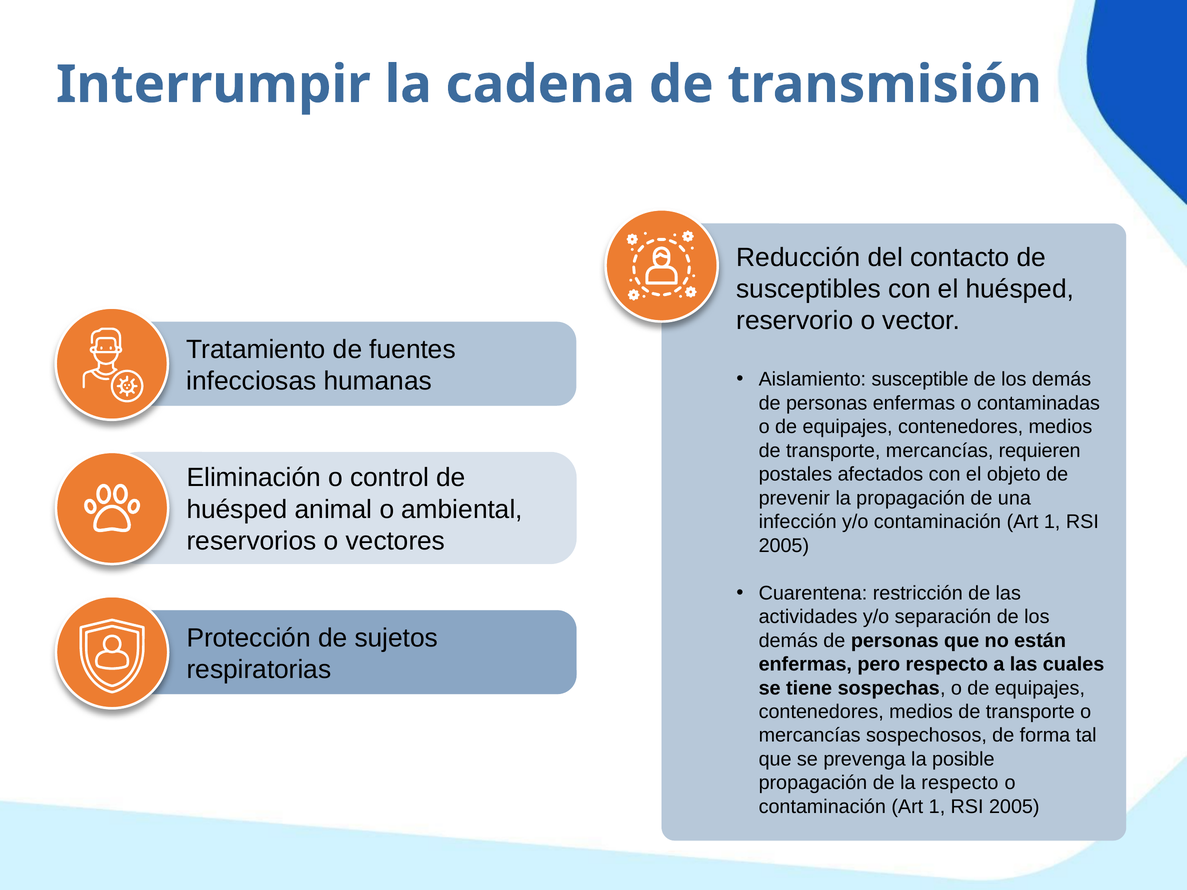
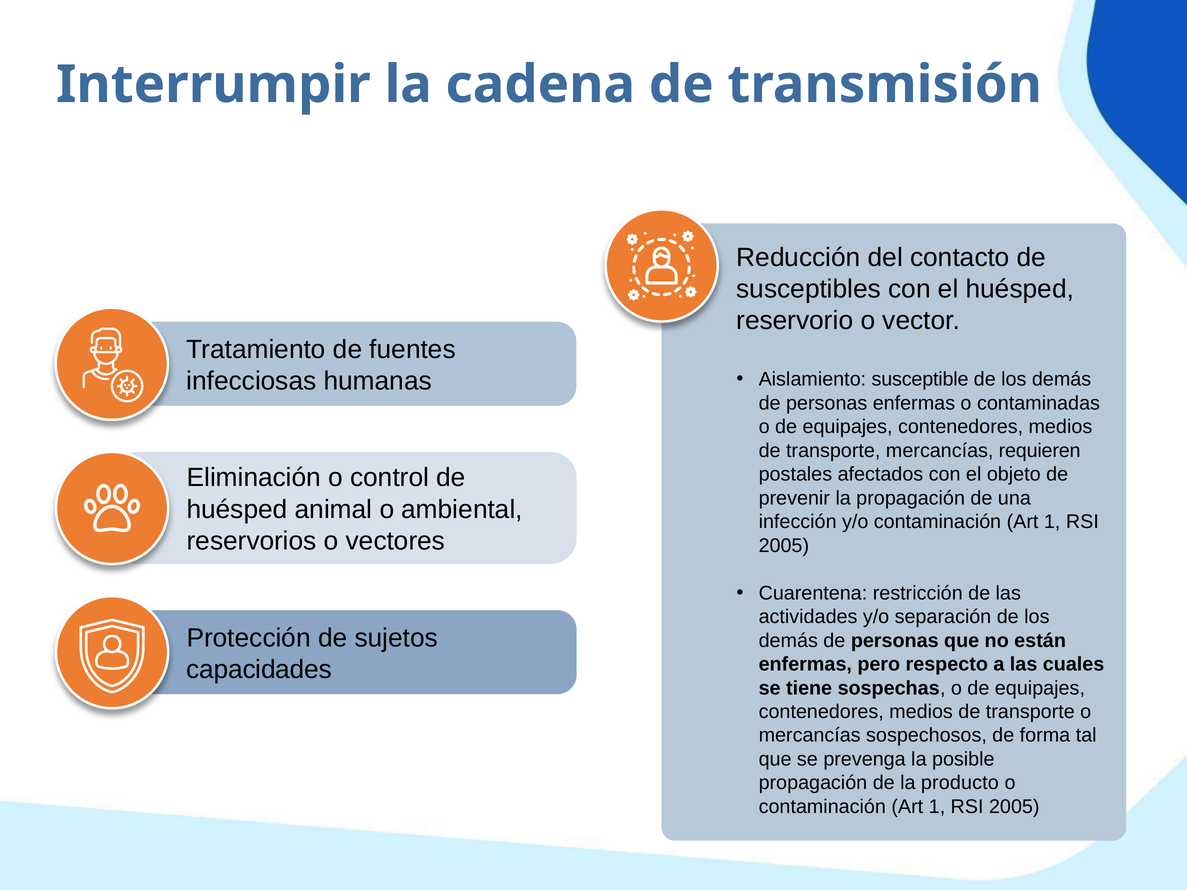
respiratorias: respiratorias -> capacidades (259, 670)
la respecto: respecto -> producto (960, 783)
